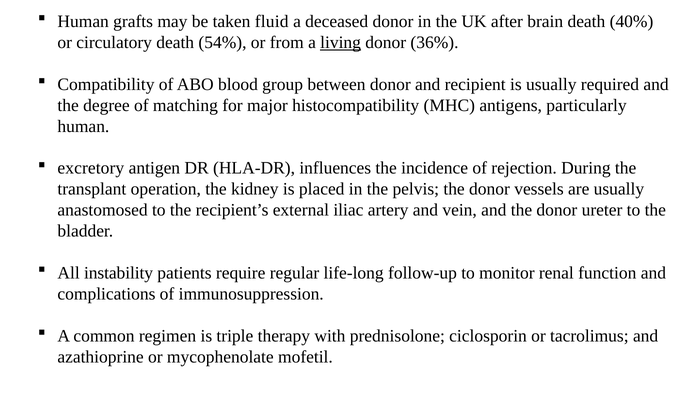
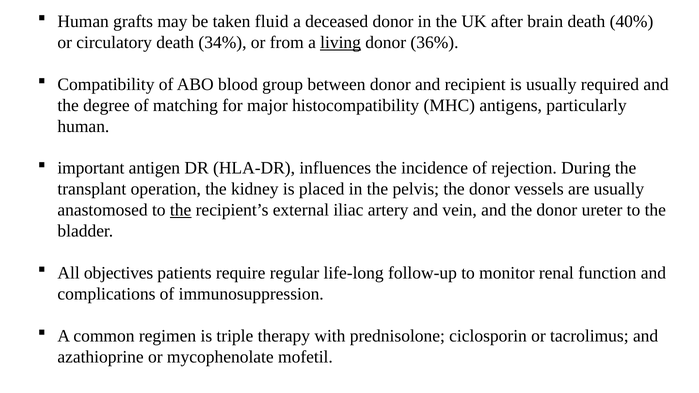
54%: 54% -> 34% (222, 42)
excretory: excretory -> important (91, 168)
the underline: none -> present (181, 210)
instability: instability -> objectives (119, 273)
